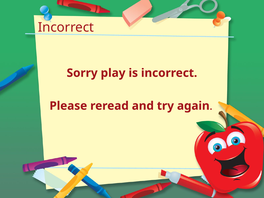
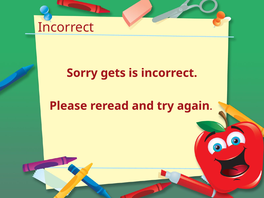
play: play -> gets (113, 73)
